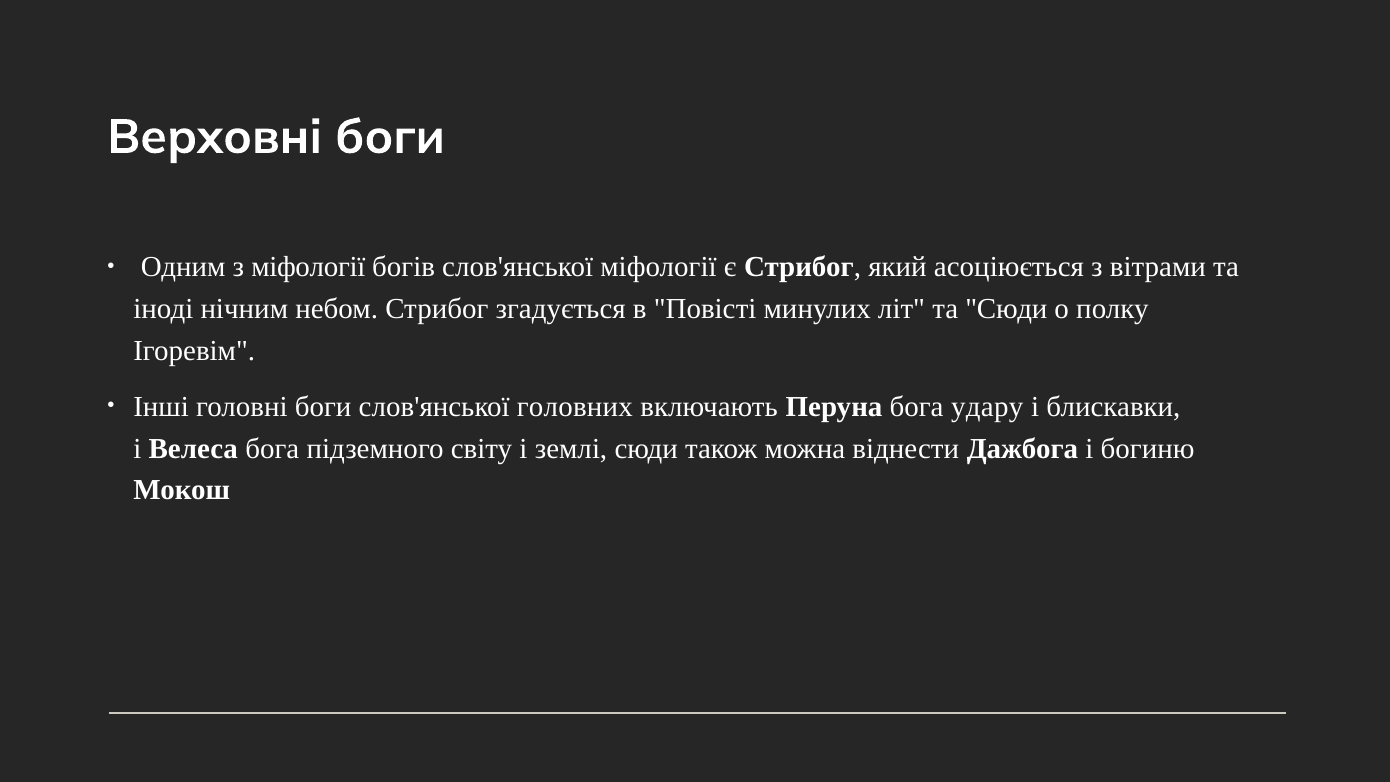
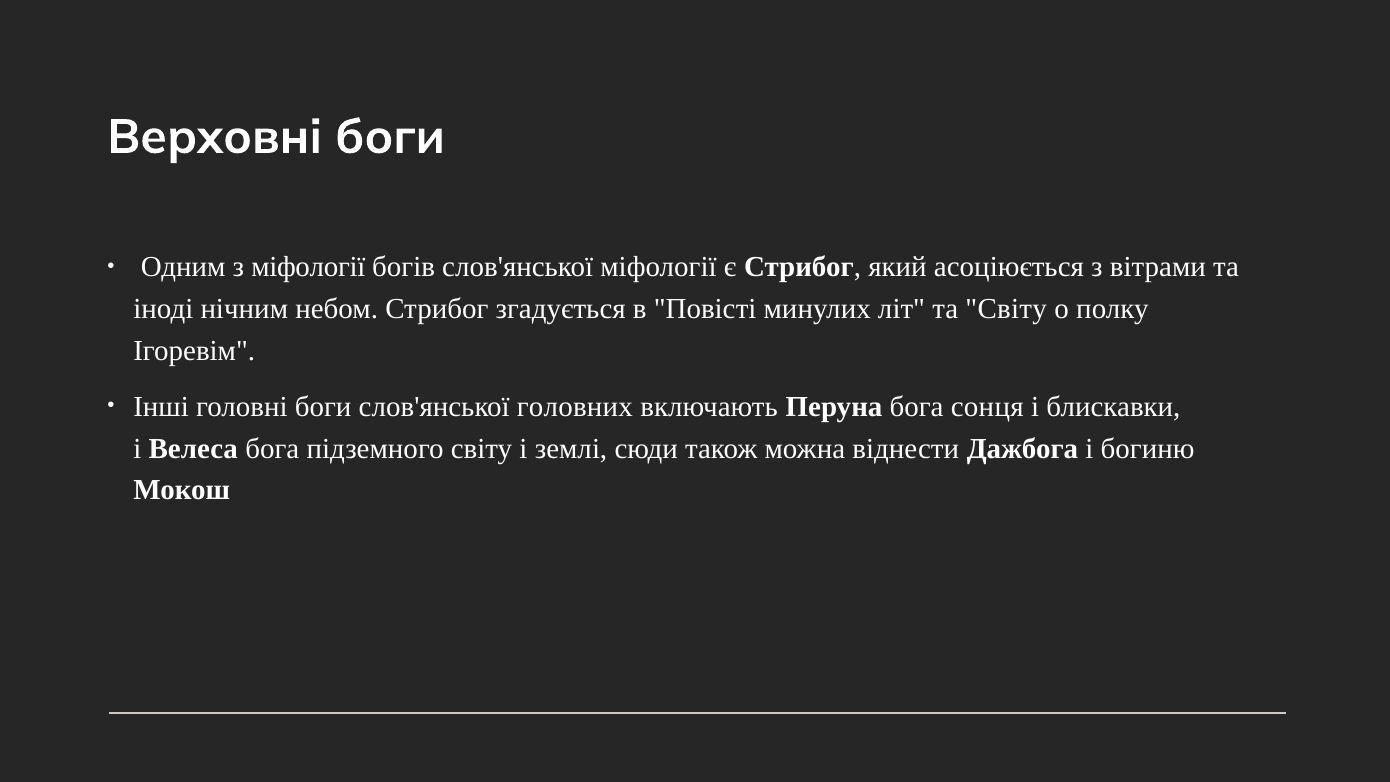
та Сюди: Сюди -> Світу (1006, 309)
удару: удару -> сонця (987, 407)
